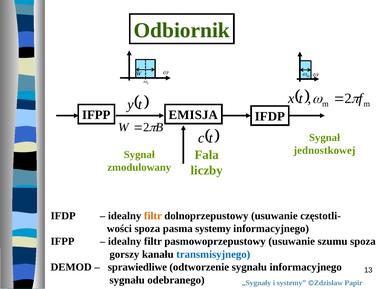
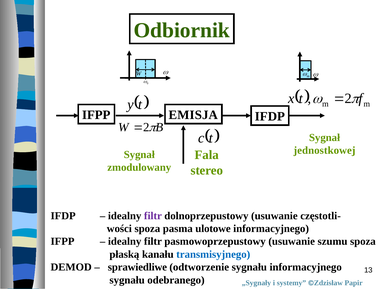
liczby: liczby -> stereo (207, 171)
filtr colour: orange -> purple (153, 216)
pasma systemy: systemy -> ulotowe (213, 229)
gorszy: gorszy -> płaską (124, 255)
